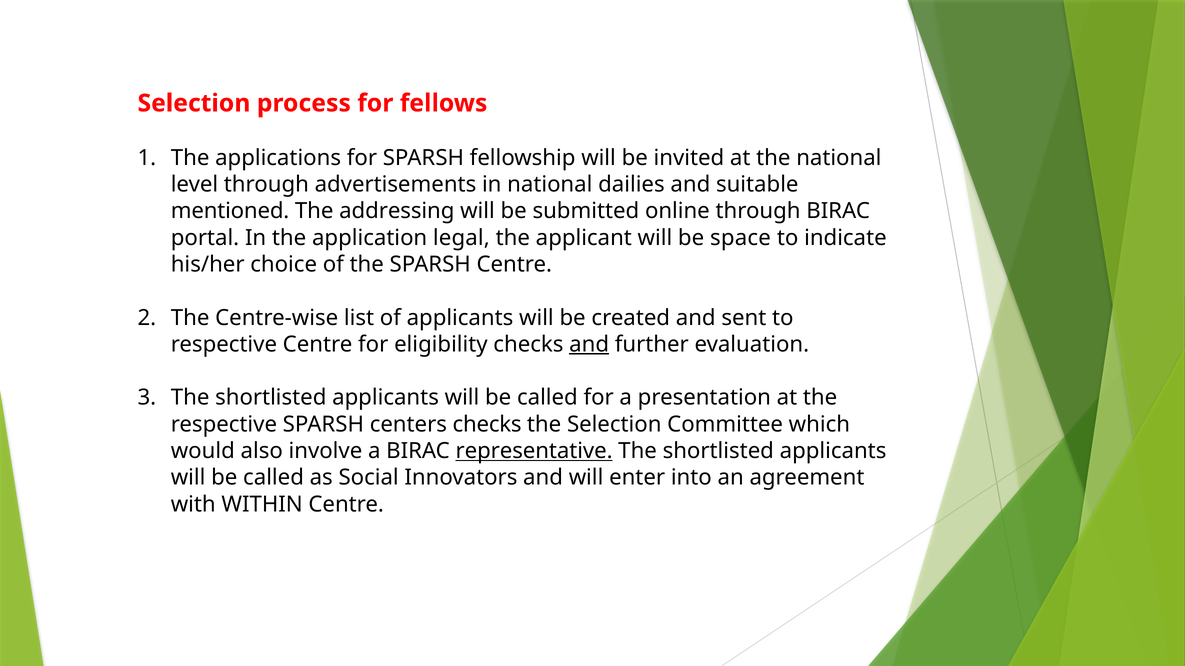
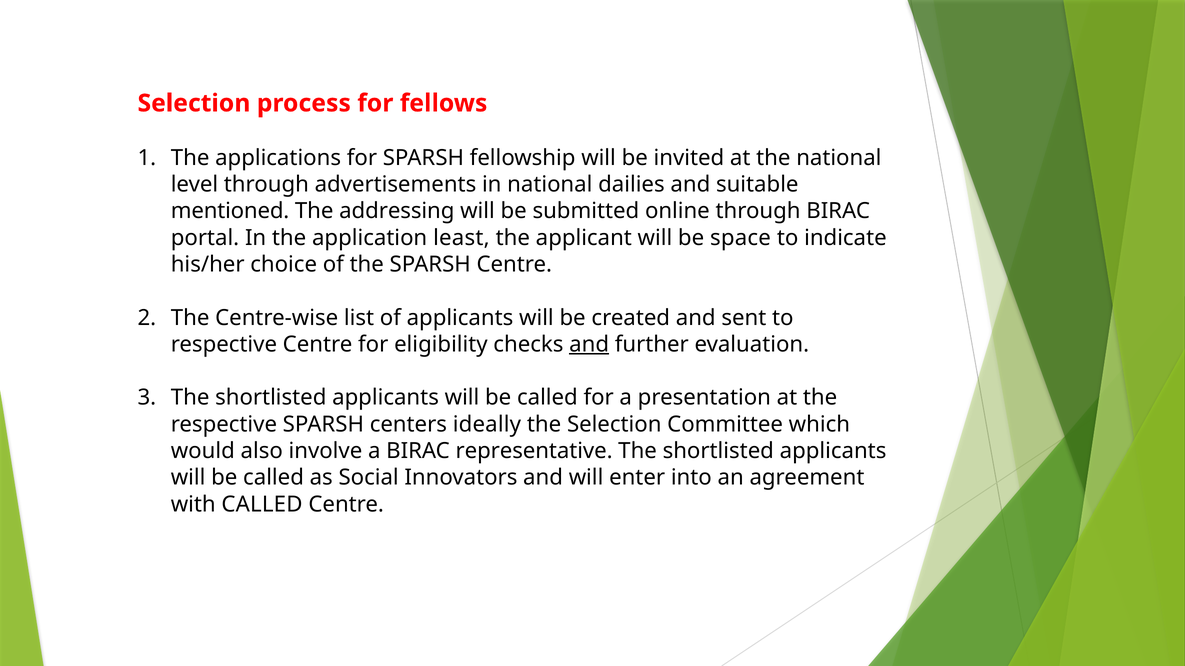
legal: legal -> least (461, 238)
centers checks: checks -> ideally (487, 425)
representative underline: present -> none (534, 451)
with WITHIN: WITHIN -> CALLED (262, 505)
